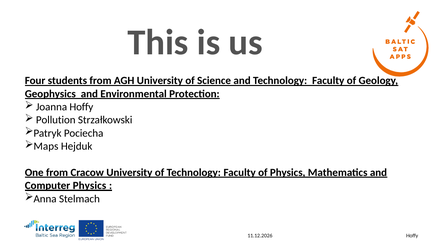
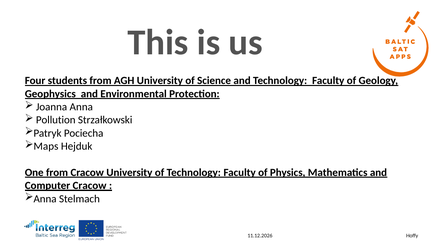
Joanna Hoffy: Hoffy -> Anna (81, 107)
Computer Physics: Physics -> Cracow (90, 186)
